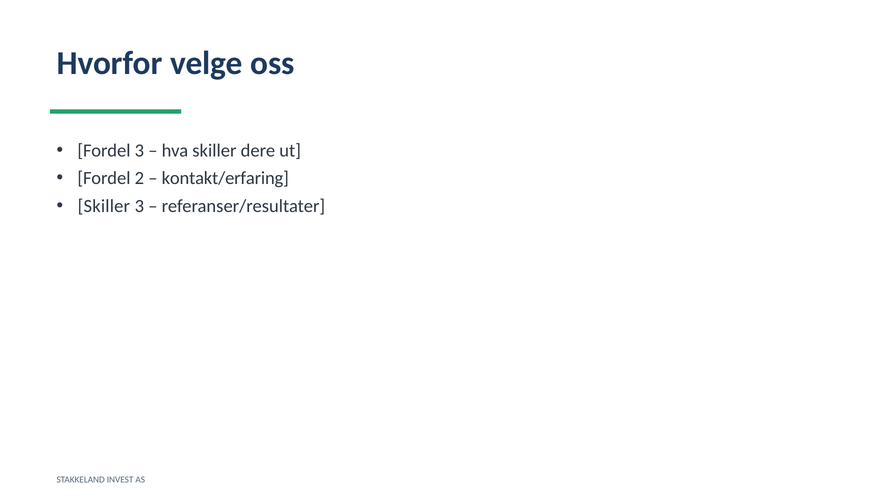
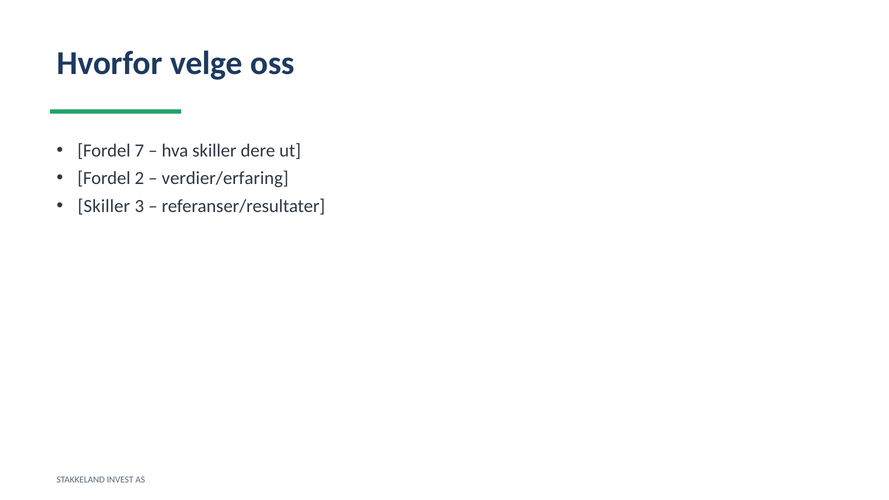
Fordel 3: 3 -> 7 (139, 151)
kontakt/erfaring: kontakt/erfaring -> verdier/erfaring (225, 178)
